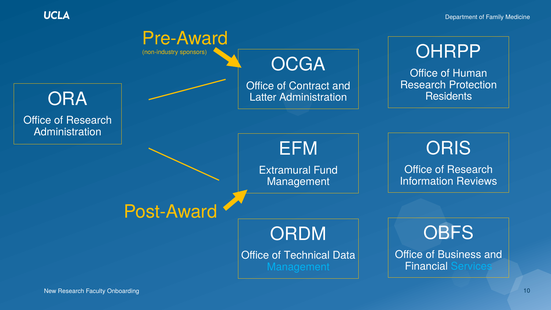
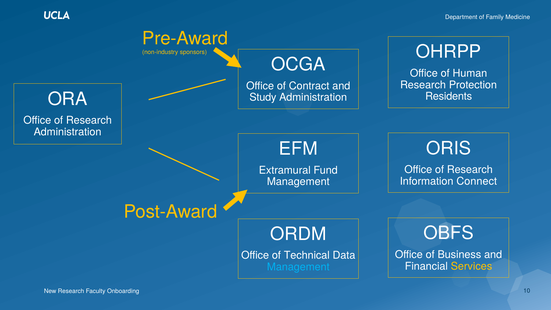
Latter: Latter -> Study (263, 97)
Reviews: Reviews -> Connect (477, 181)
Services colour: light blue -> yellow (471, 266)
